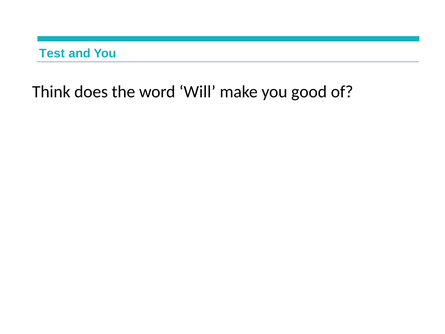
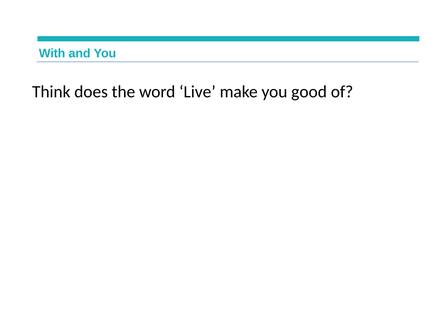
Test: Test -> With (52, 53)
Will: Will -> Live (197, 92)
